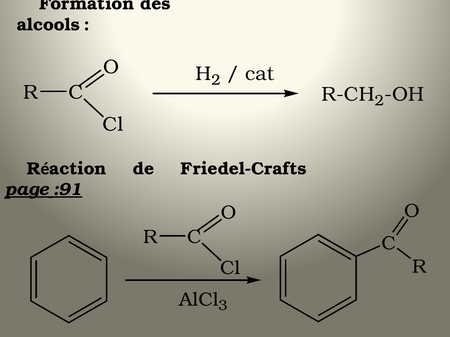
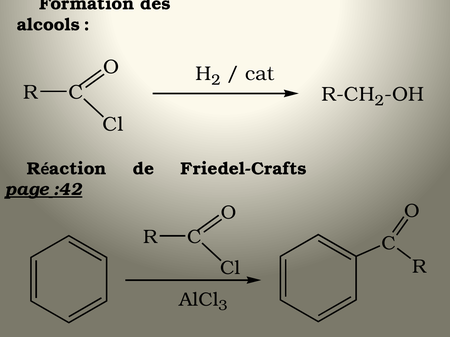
:91: :91 -> :42 (68, 190)
